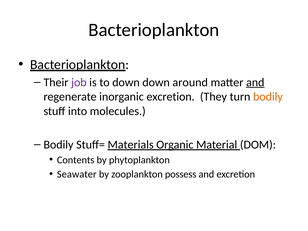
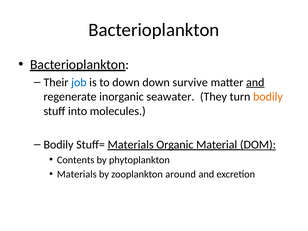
job colour: purple -> blue (79, 82)
around: around -> survive (190, 82)
inorganic excretion: excretion -> seawater (170, 97)
DOM underline: none -> present (258, 145)
Seawater: Seawater -> Materials (77, 174)
possess: possess -> around (181, 174)
